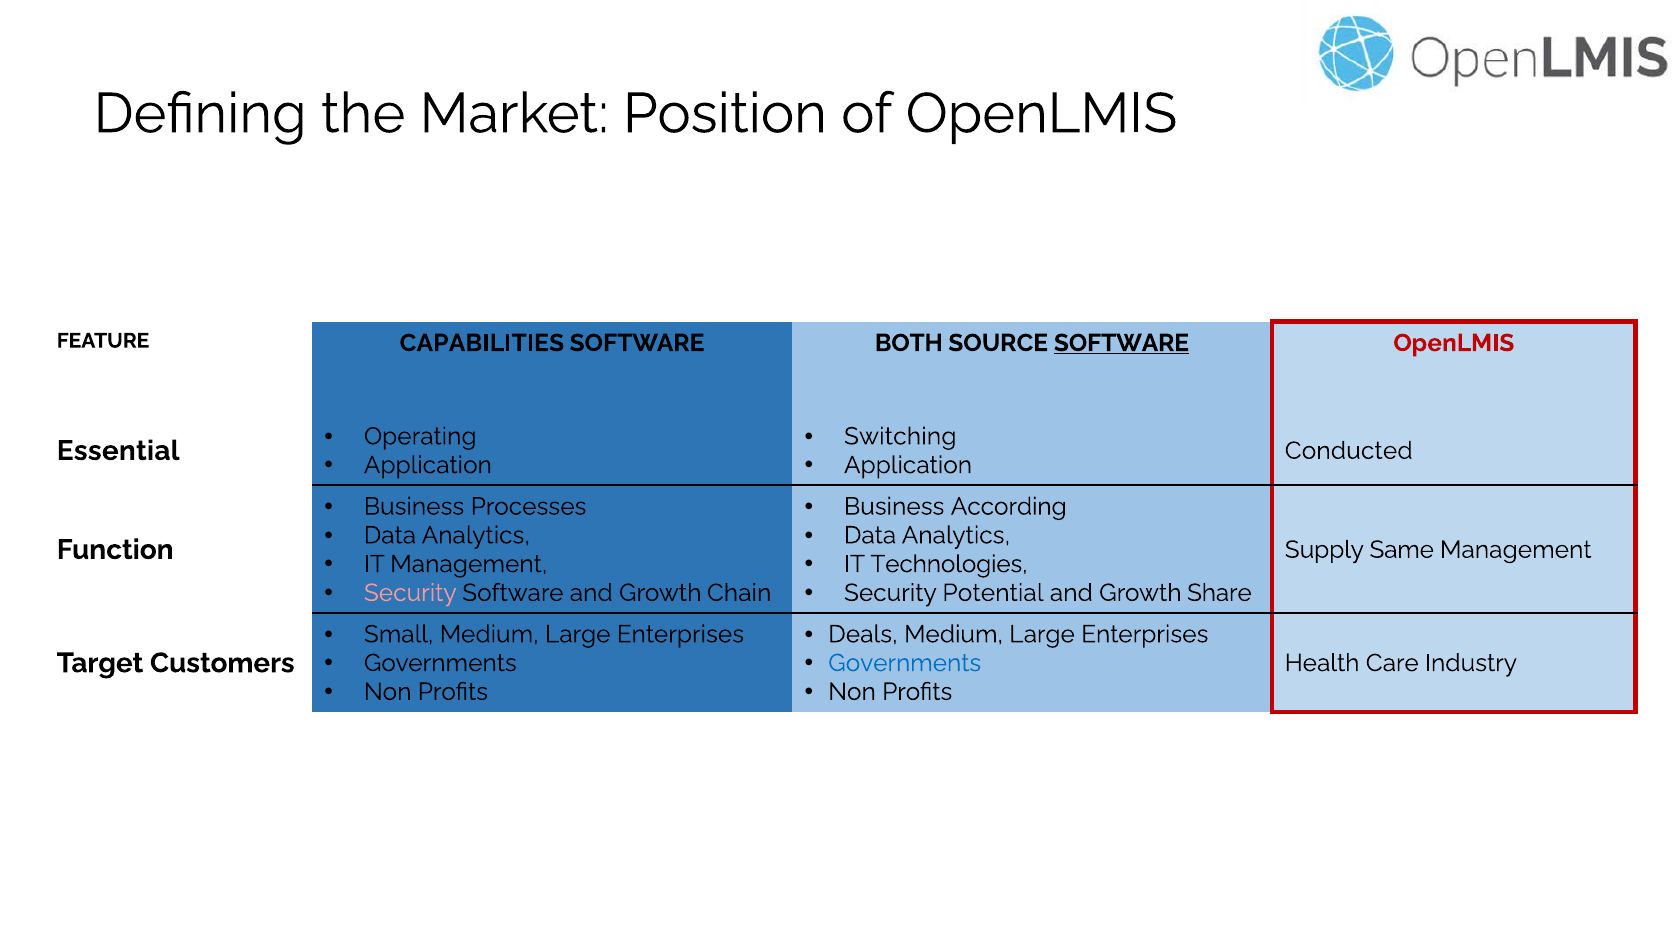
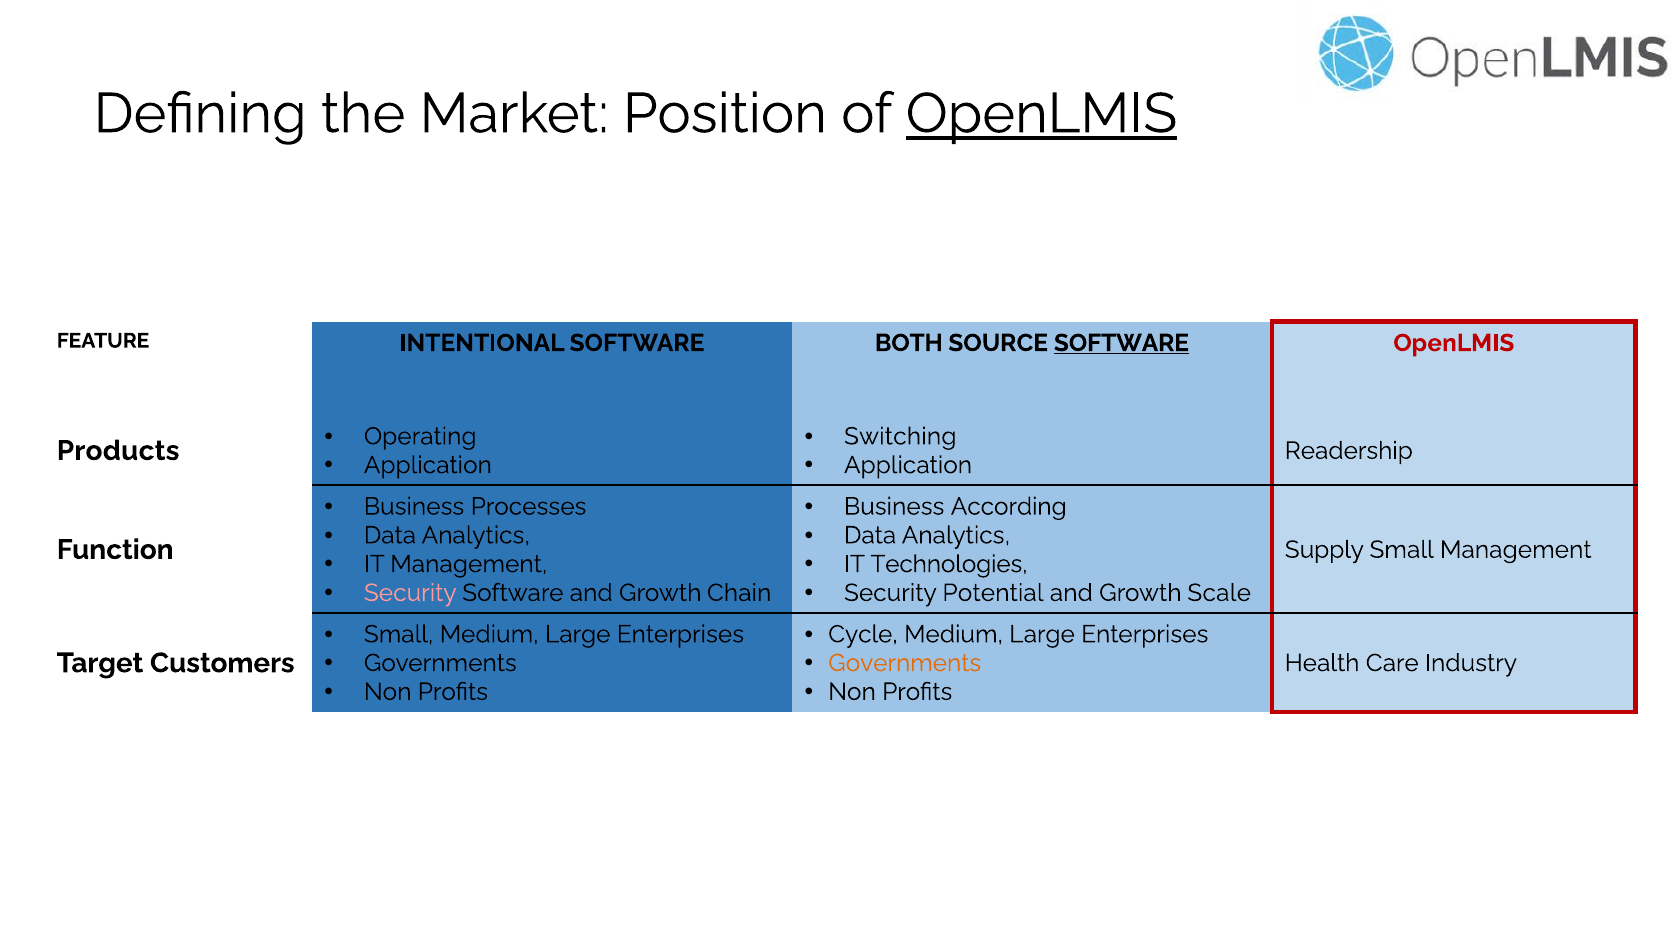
OpenLMIS underline: none -> present (1041, 114)
CAPABILITIES: CAPABILITIES -> INTENTIONAL (482, 343)
Essential: Essential -> Products (118, 451)
Conducted: Conducted -> Readership (1349, 451)
Supply Same: Same -> Small (1402, 550)
Share: Share -> Scale (1219, 593)
Deals: Deals -> Cycle (863, 634)
Governments colour: blue -> orange (905, 663)
